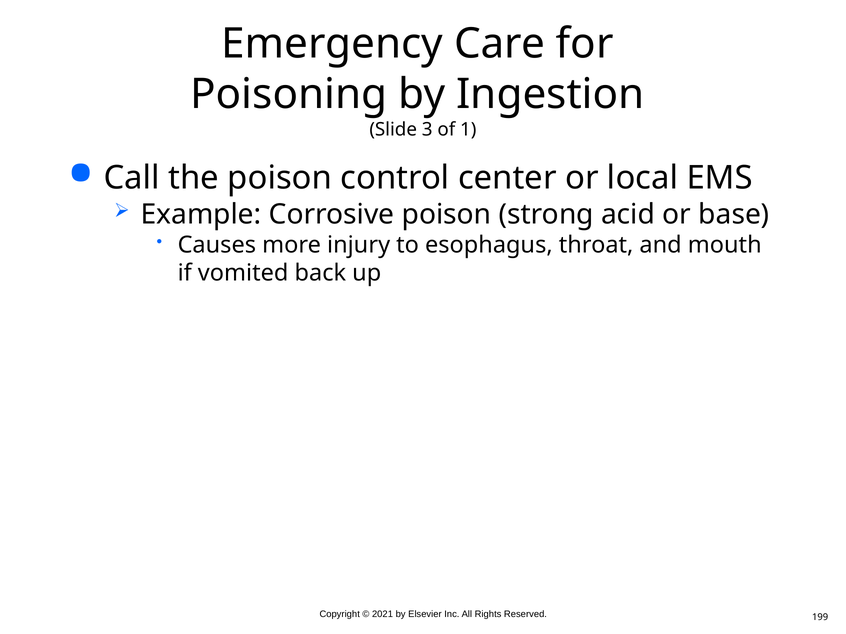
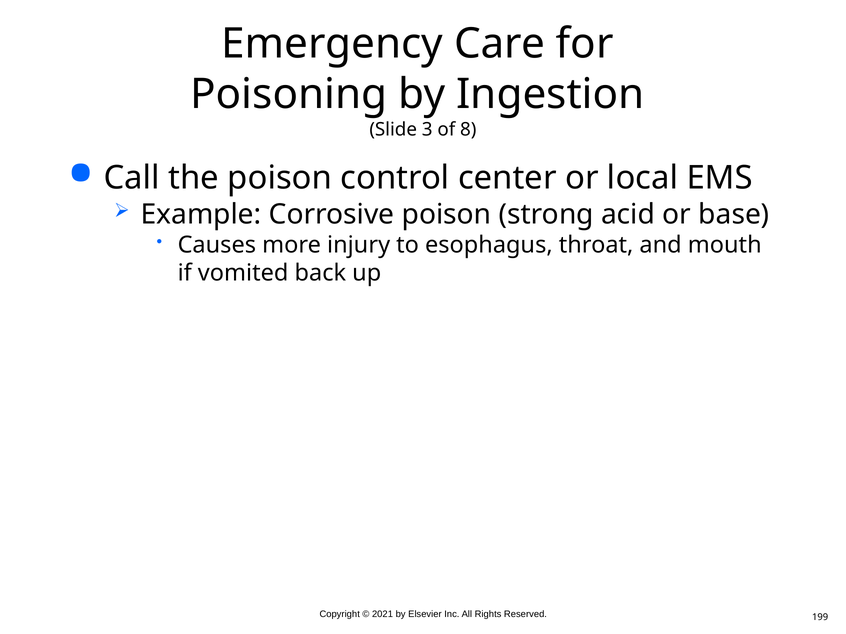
1: 1 -> 8 (468, 130)
